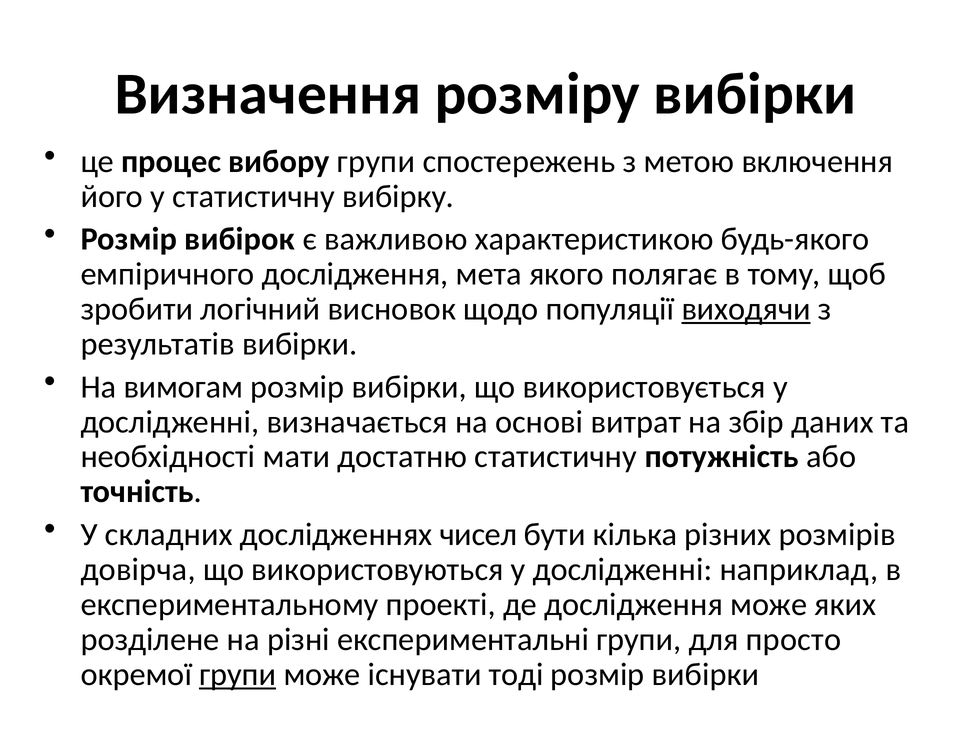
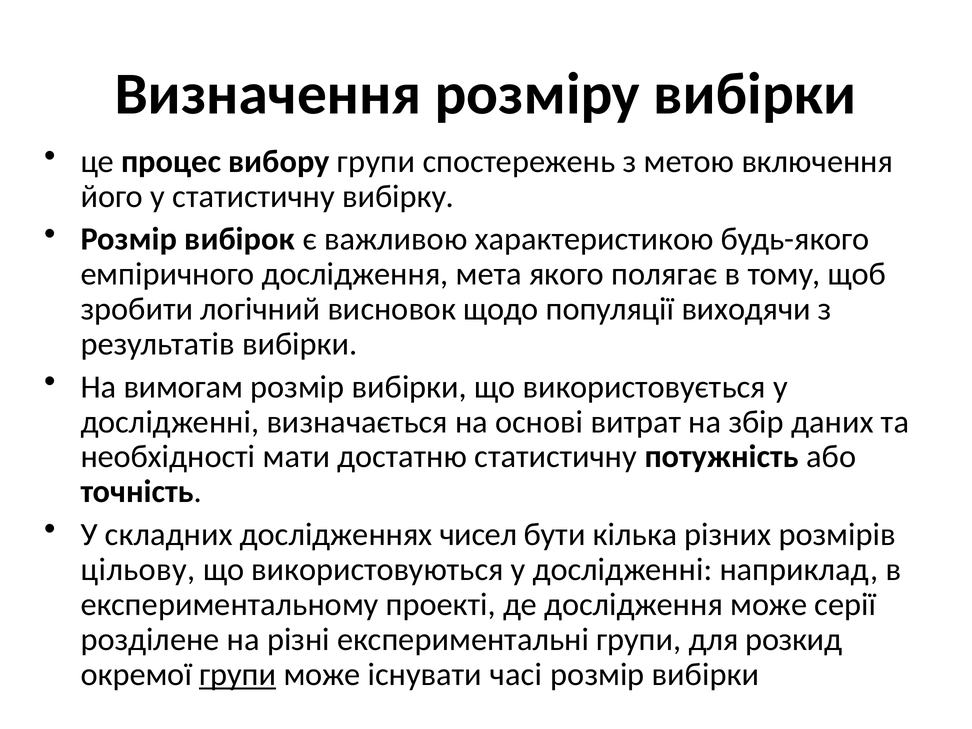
виходячи underline: present -> none (746, 309)
довірча: довірча -> цільову (138, 569)
яких: яких -> серії (845, 604)
просто: просто -> розкид (794, 639)
тоді: тоді -> часі (516, 674)
